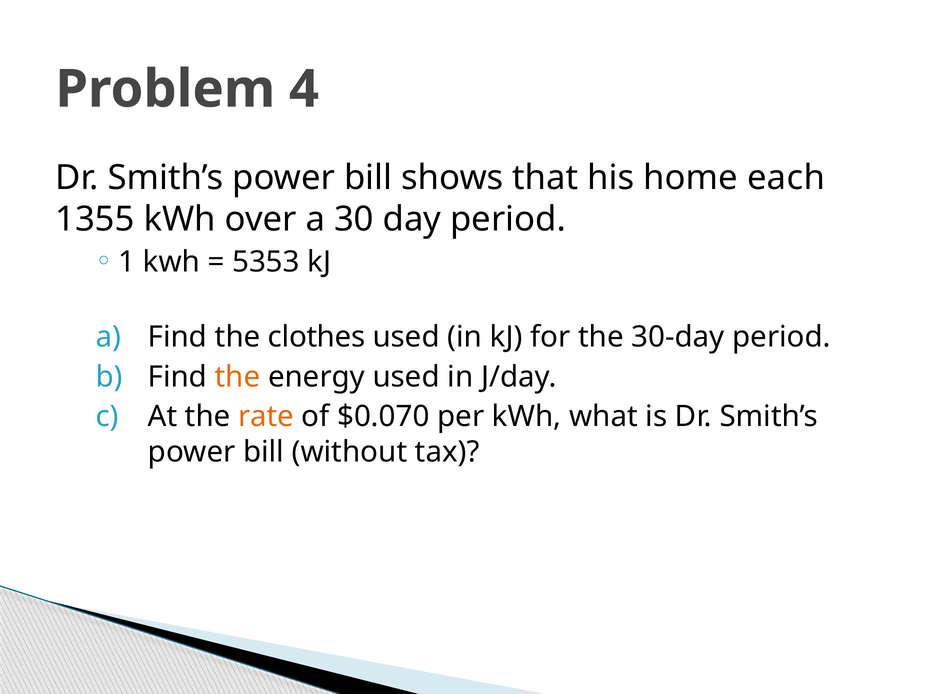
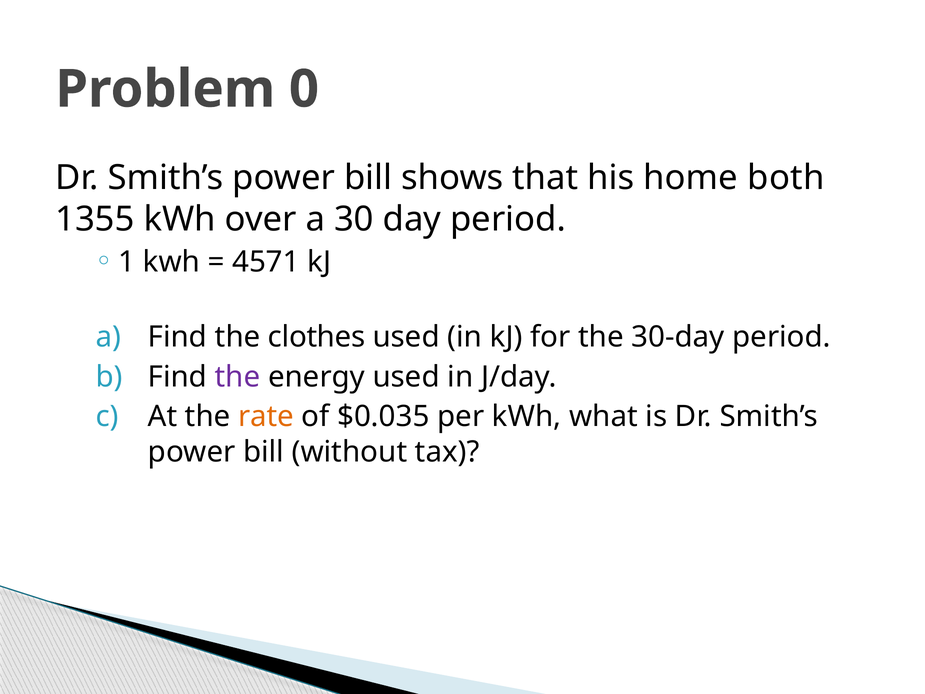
4: 4 -> 0 (304, 89)
each: each -> both (786, 178)
5353: 5353 -> 4571 (266, 262)
the colour: orange -> purple (238, 377)
$0.070: $0.070 -> $0.035 (383, 416)
